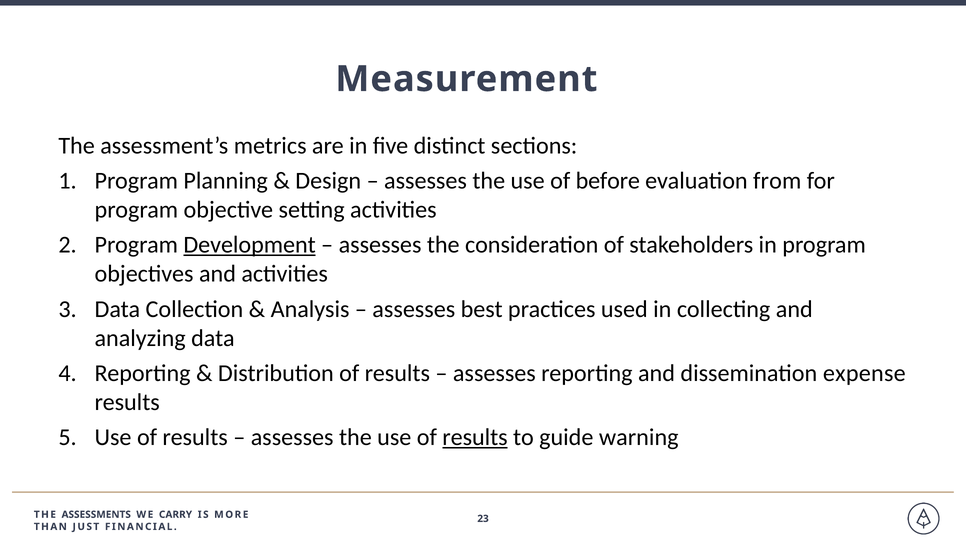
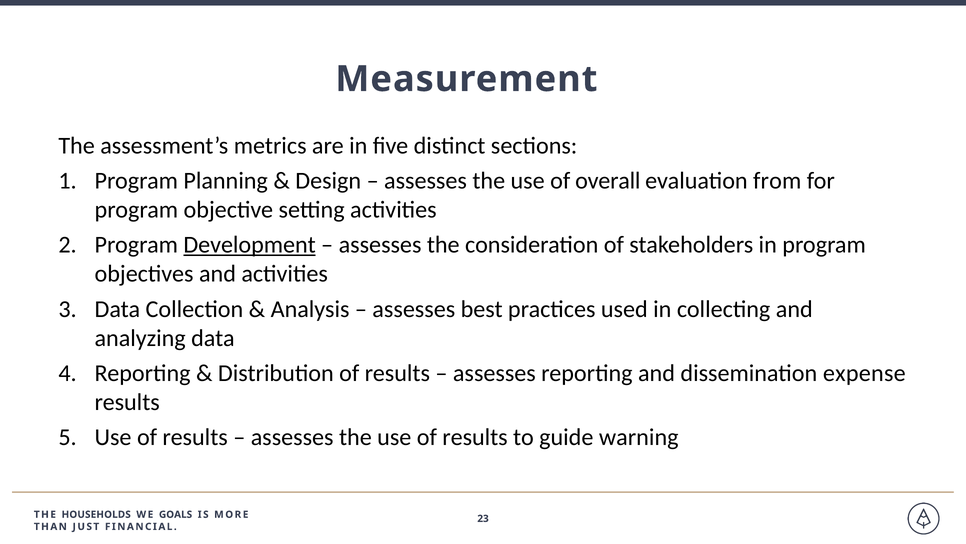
before: before -> overall (608, 181)
results underline: present -> none (475, 437)
ASSESSMENTS: ASSESSMENTS -> HOUSEHOLDS (96, 514)
CARRY: CARRY -> GOALS (176, 514)
